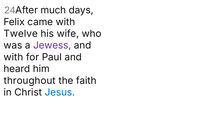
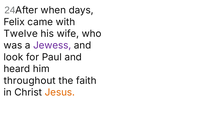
much: much -> when (53, 10)
with: with -> look (13, 57)
Jesus colour: blue -> orange (60, 93)
